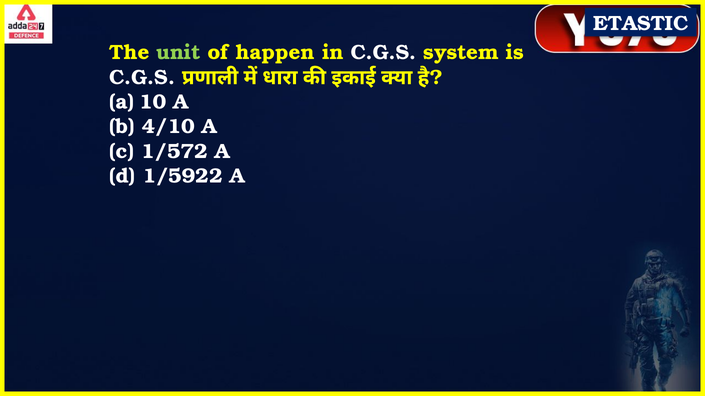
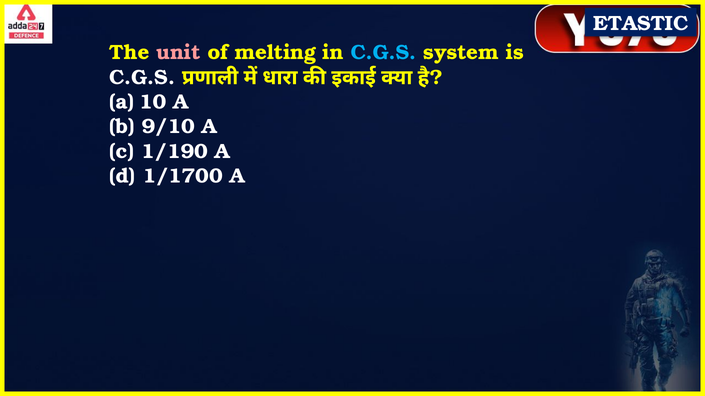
unit colour: light green -> pink (179, 53)
happen: happen -> melting (275, 53)
C.G.S colour: white -> light blue (384, 53)
4/10: 4/10 -> 9/10 (168, 127)
1/572: 1/572 -> 1/190 (175, 152)
1/5922: 1/5922 -> 1/1700 (183, 176)
